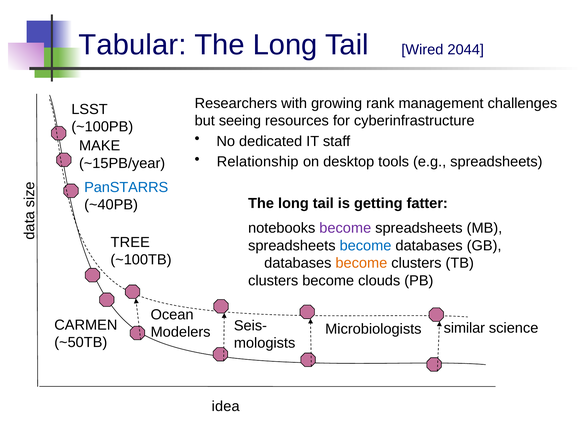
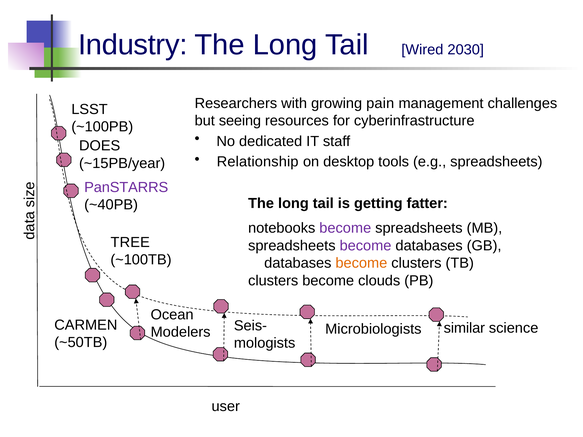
Tabular: Tabular -> Industry (133, 45)
2044: 2044 -> 2030 (466, 50)
rank: rank -> pain (380, 103)
MAKE: MAKE -> DOES (100, 146)
PanSTARRS colour: blue -> purple (126, 187)
become colour: blue -> purple (366, 246)
idea: idea -> user (226, 406)
